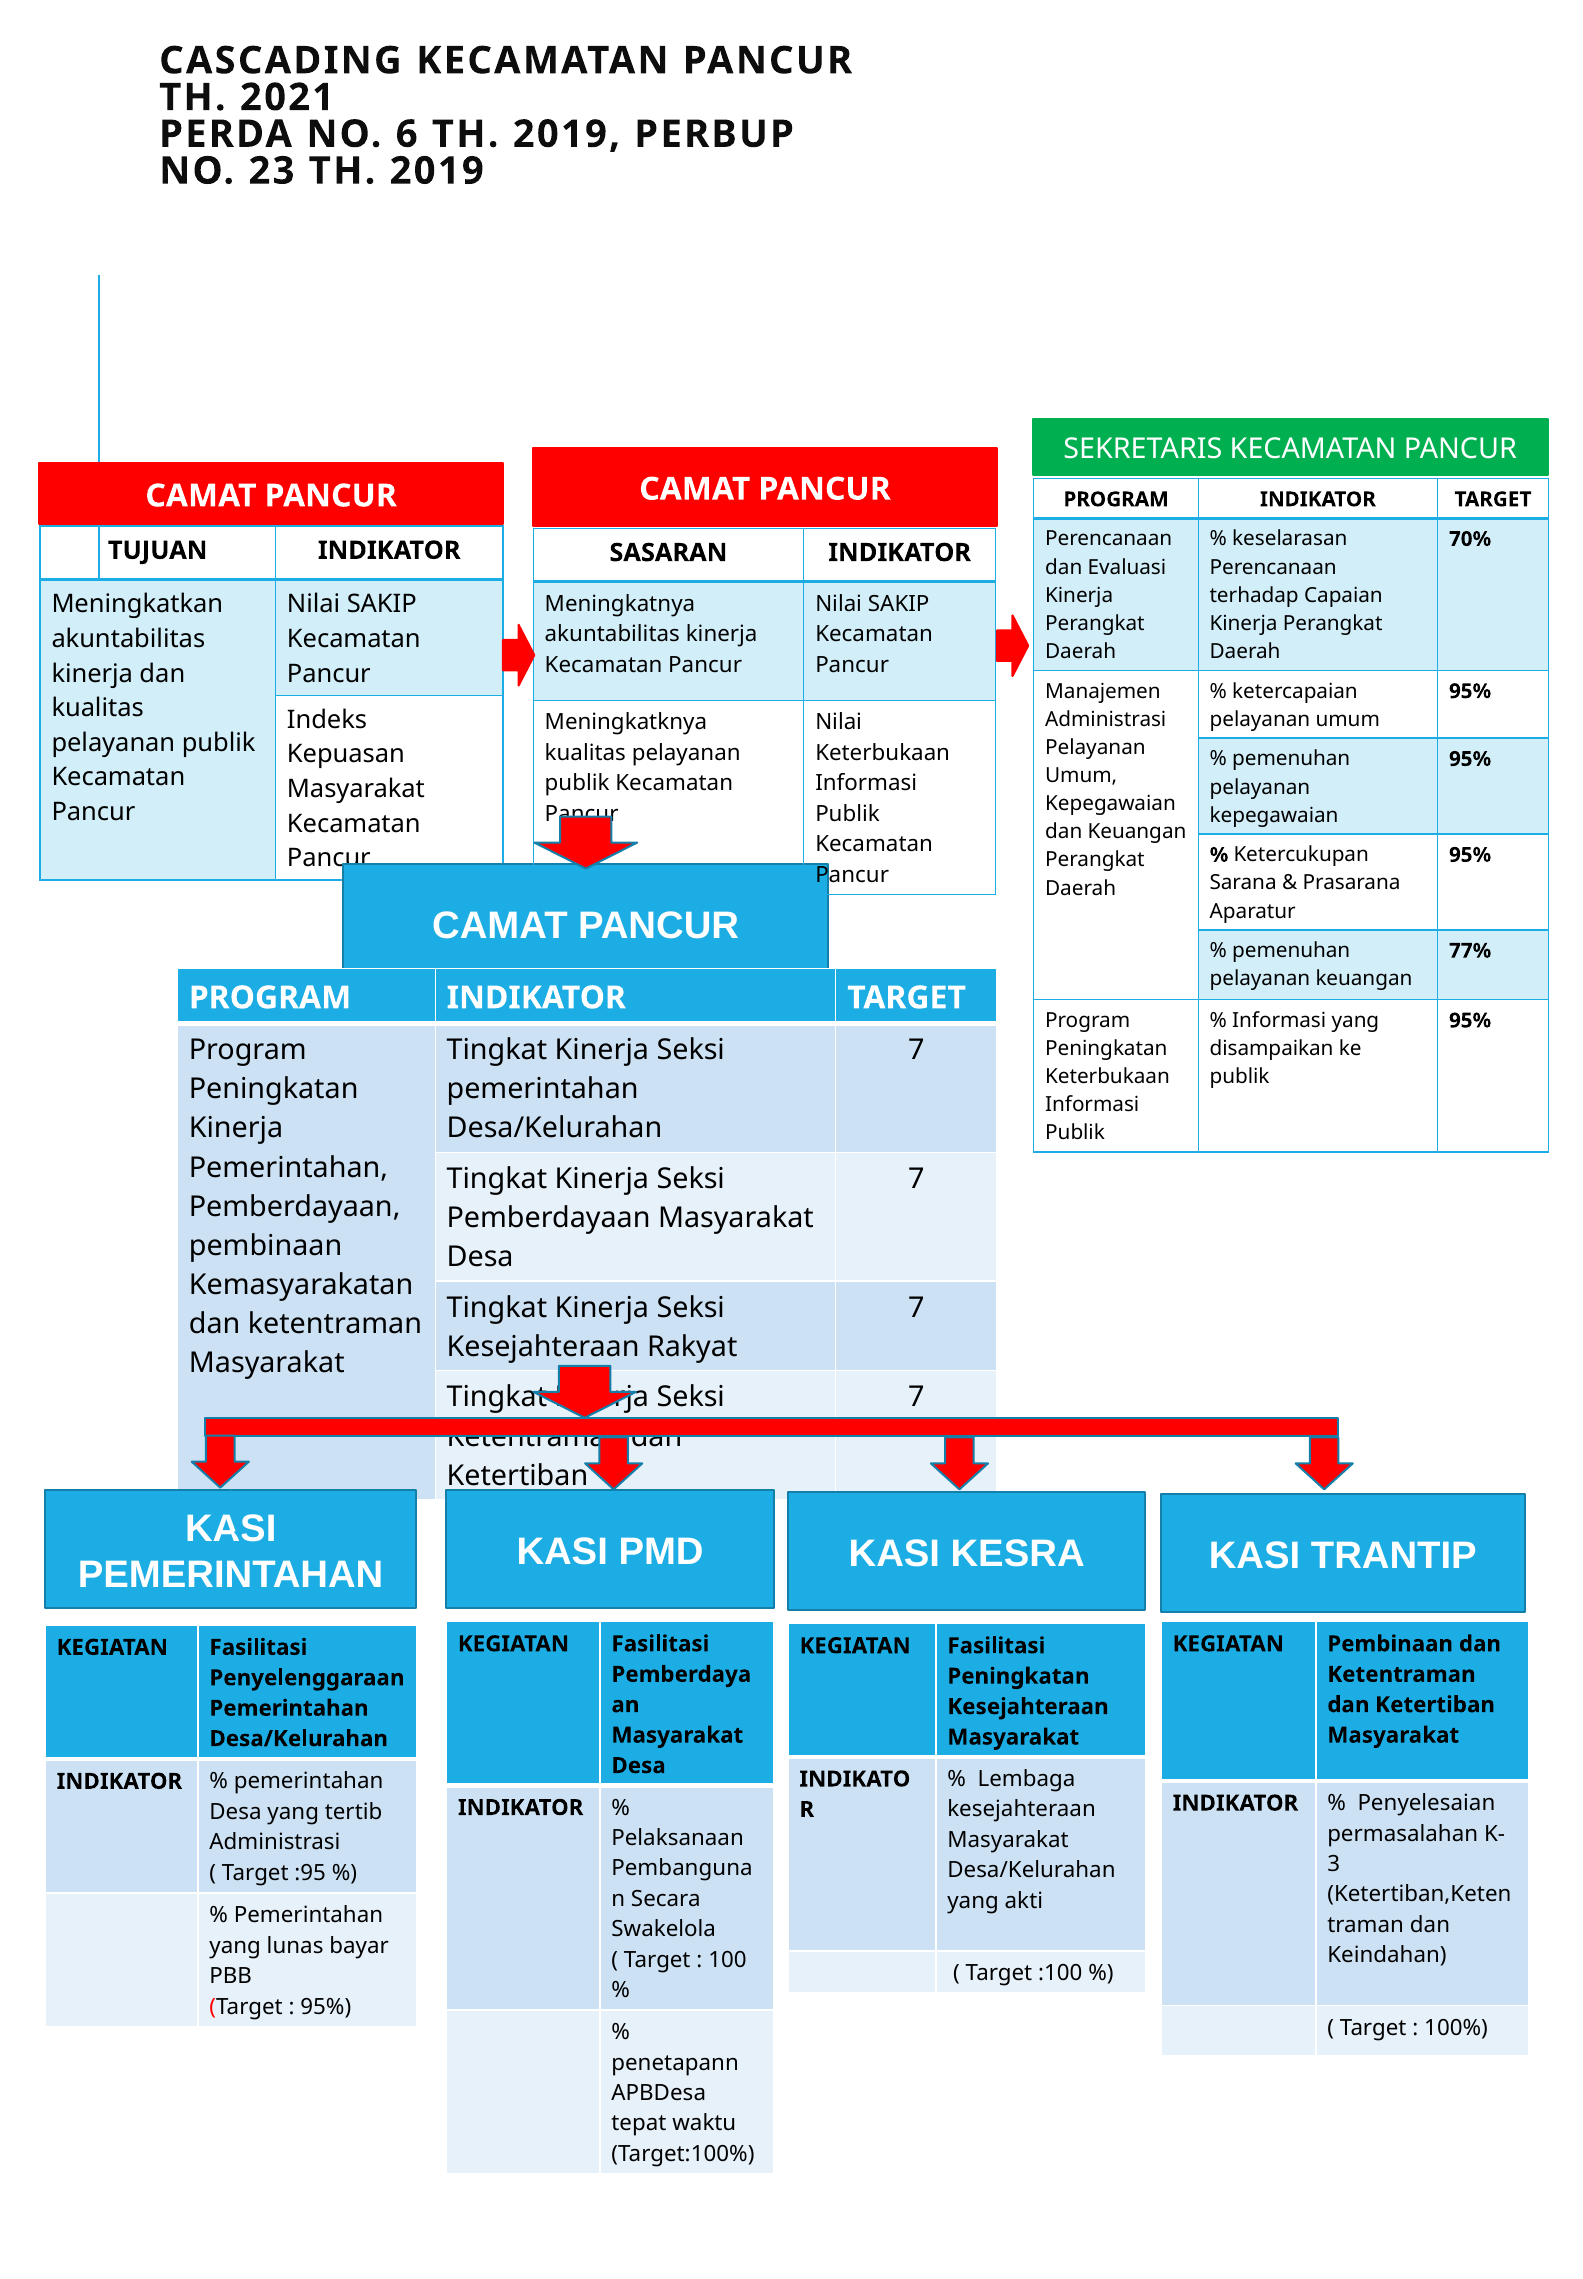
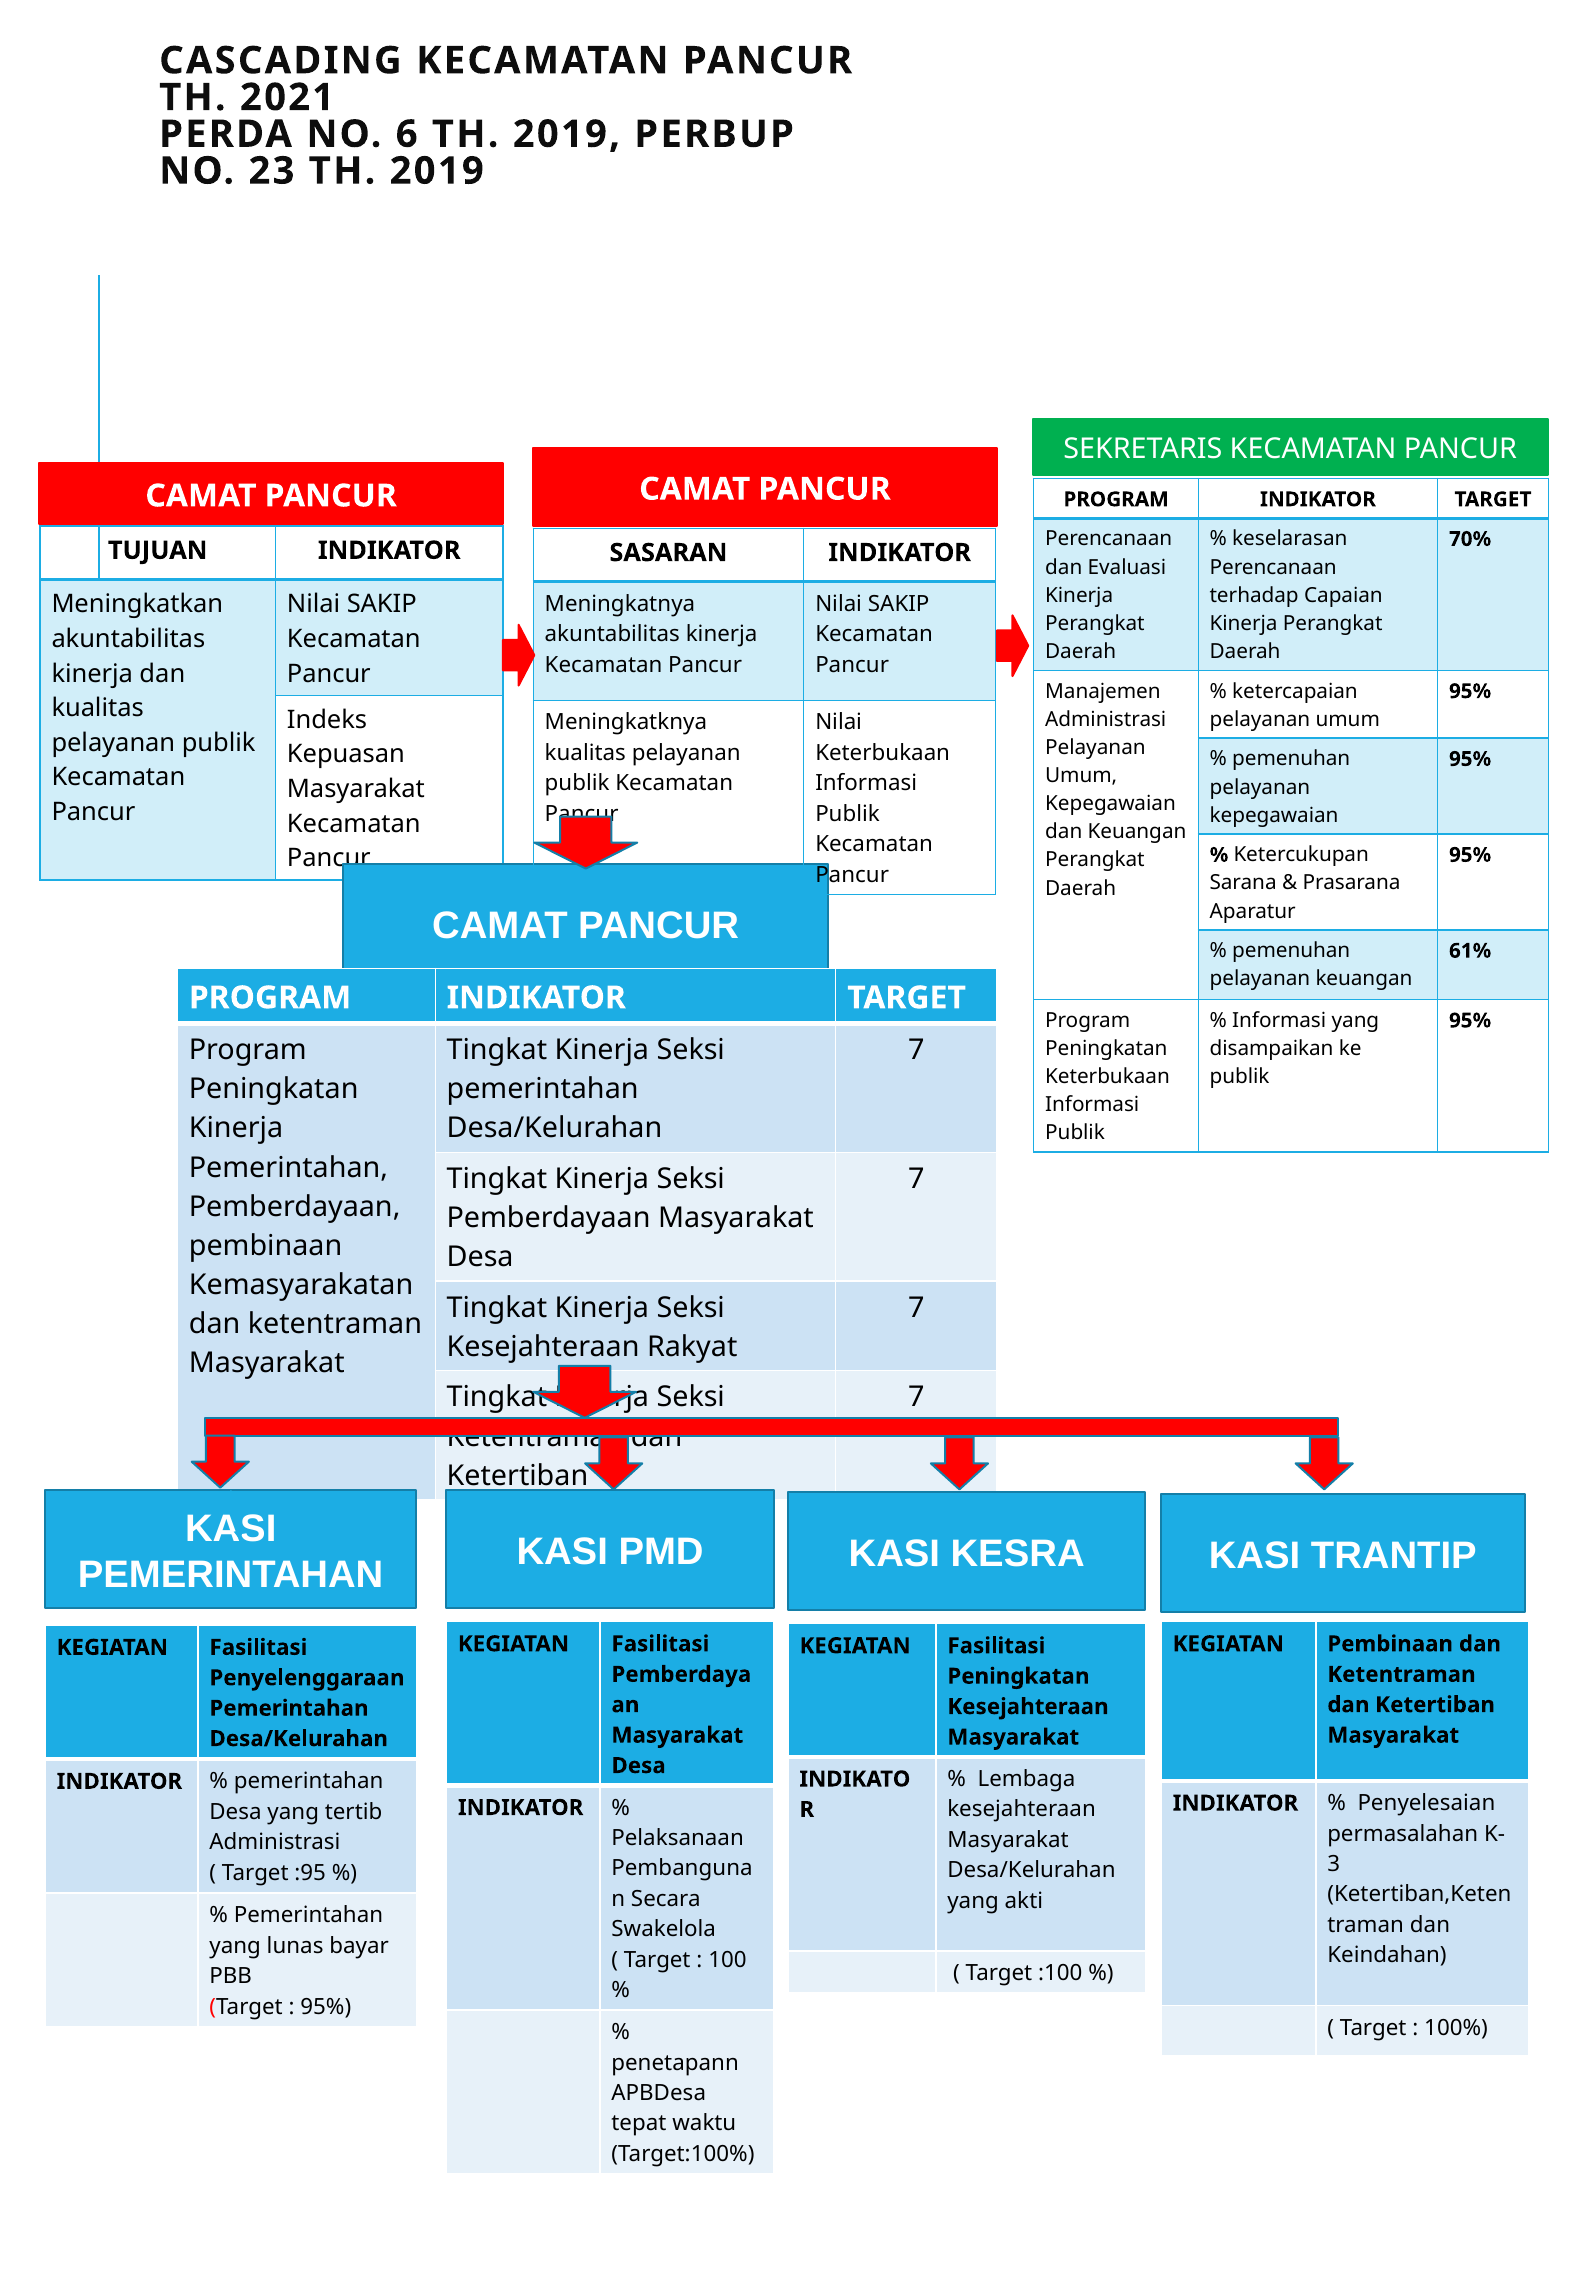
77%: 77% -> 61% (1470, 951)
